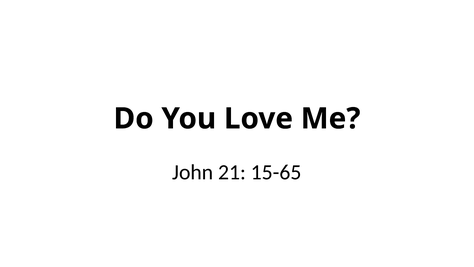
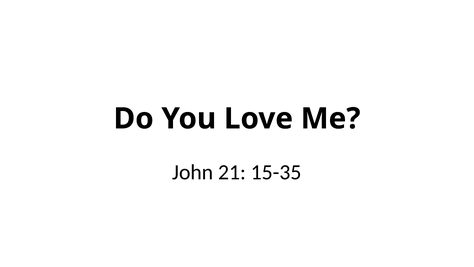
15-65: 15-65 -> 15-35 (276, 172)
